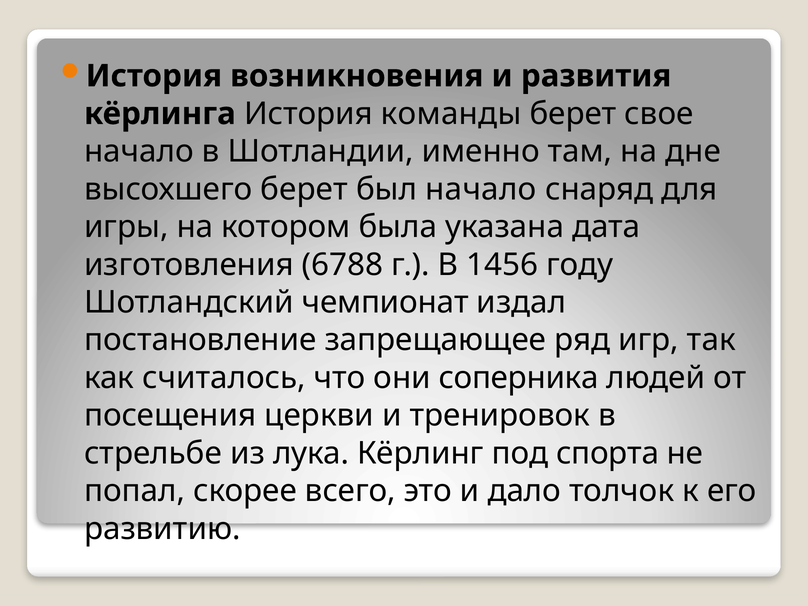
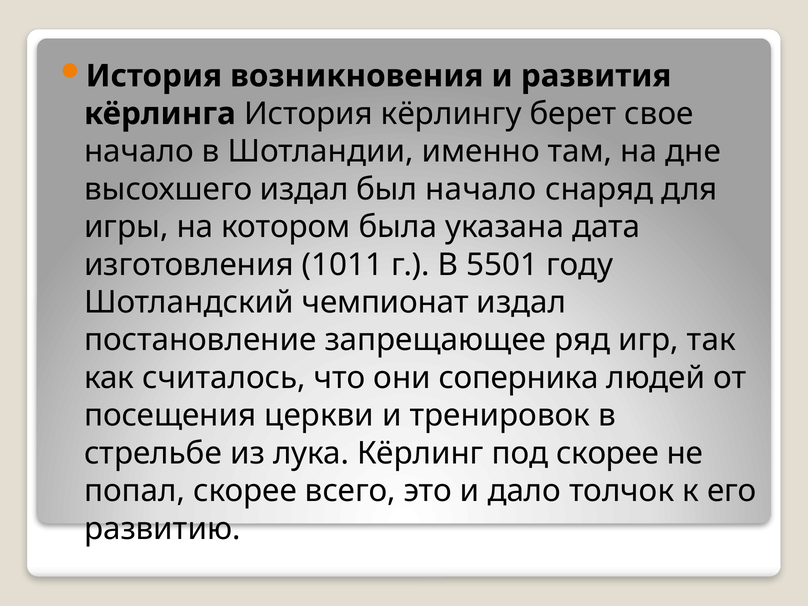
команды: команды -> кёрлингу (451, 114)
высохшего берет: берет -> издал (304, 189)
6788: 6788 -> 1011 (342, 265)
1456: 1456 -> 5501 (502, 265)
под спорта: спорта -> скорее (608, 453)
